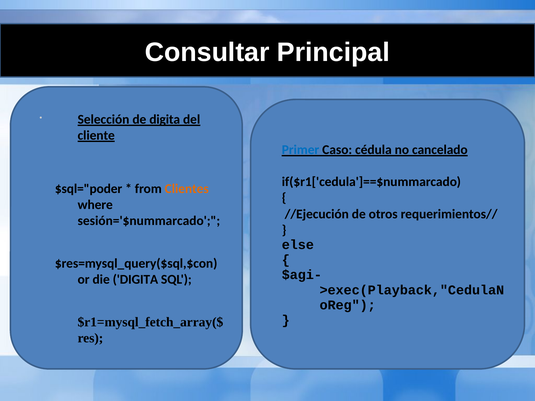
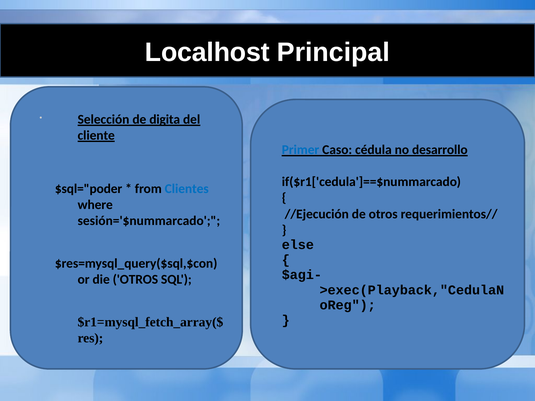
Consultar: Consultar -> Localhost (207, 52)
cancelado: cancelado -> desarrollo (440, 150)
Clientes colour: orange -> blue (187, 189)
die DIGITA: DIGITA -> OTROS (135, 280)
